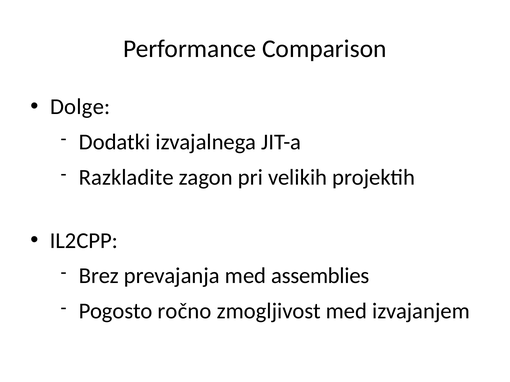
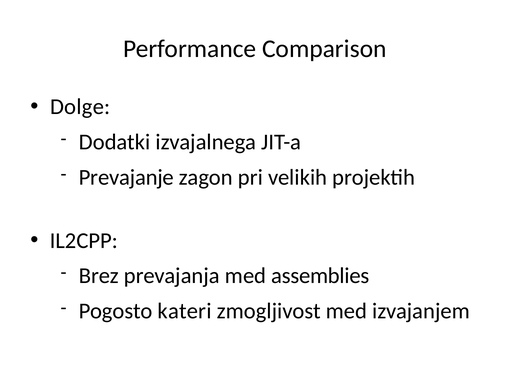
Razkladite: Razkladite -> Prevajanje (126, 177)
ročno: ročno -> kateri (185, 311)
